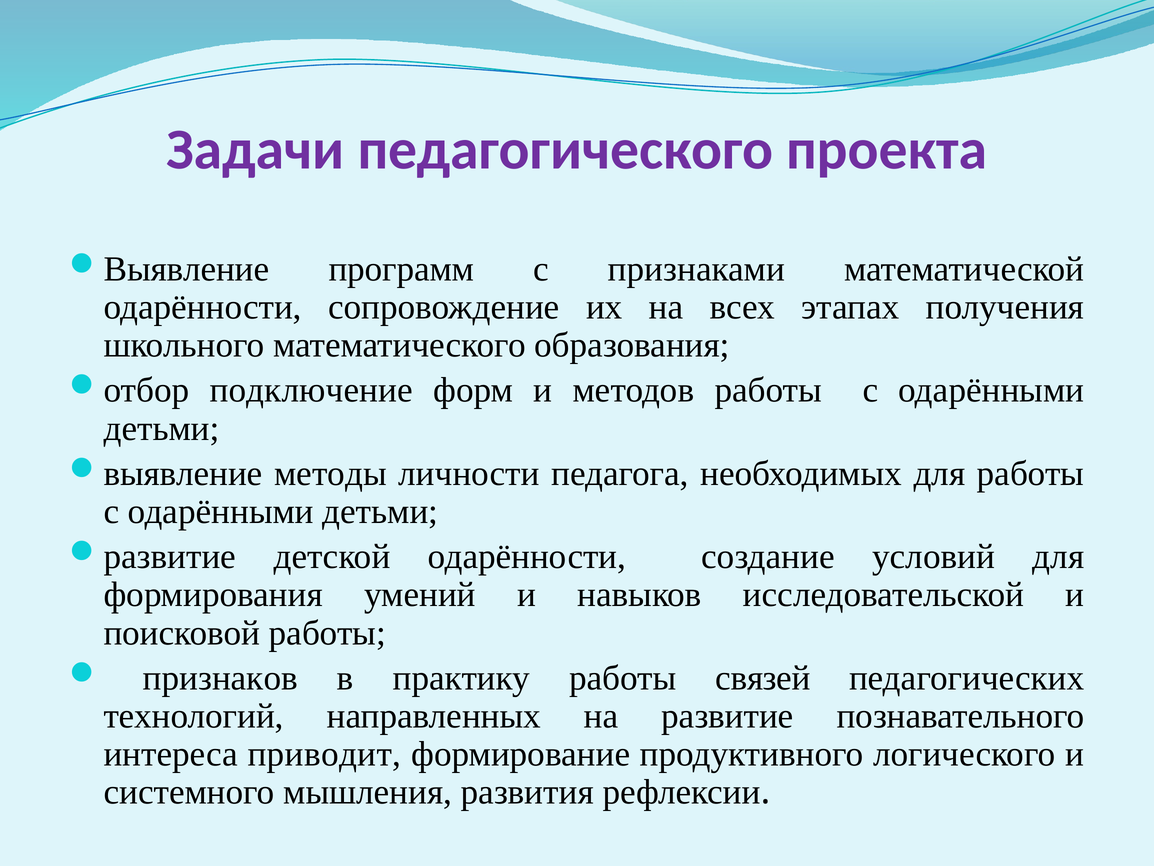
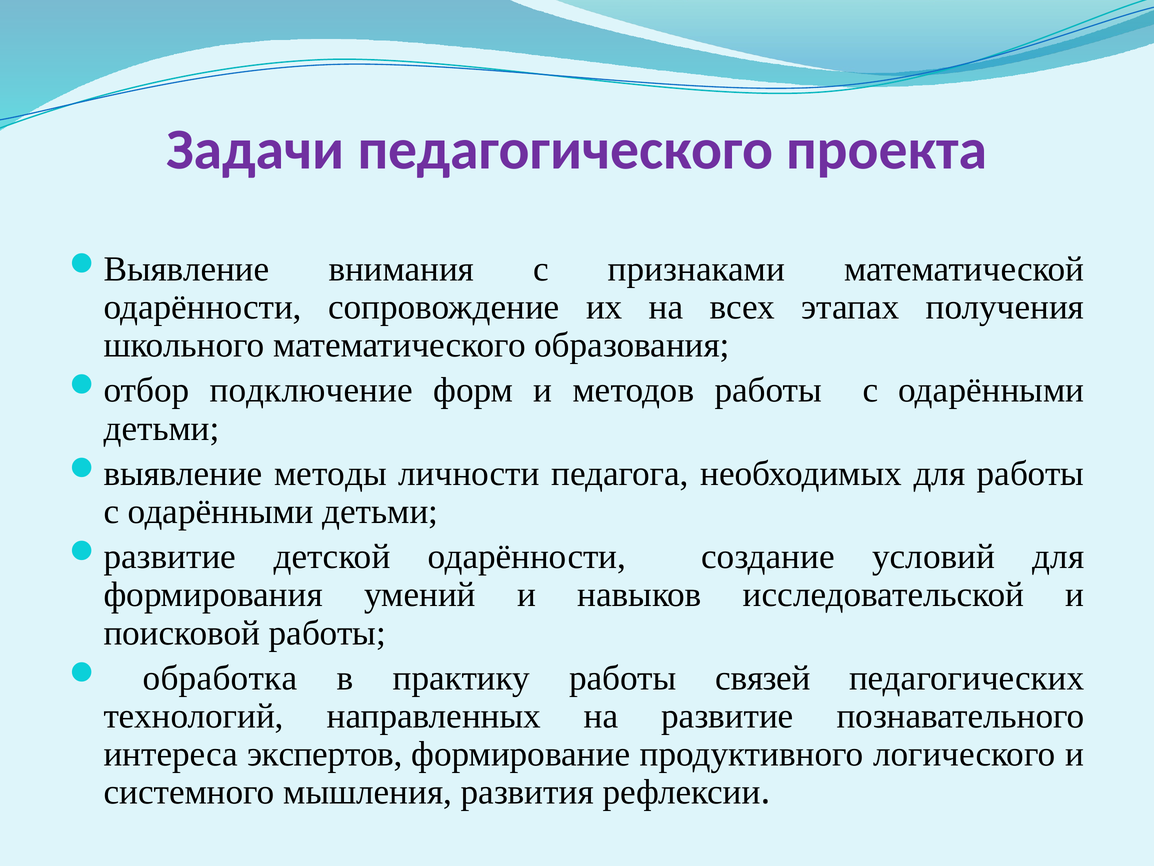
программ: программ -> внимания (401, 269)
признаков: признаков -> обработка (220, 678)
приводит: приводит -> экспертов (325, 754)
